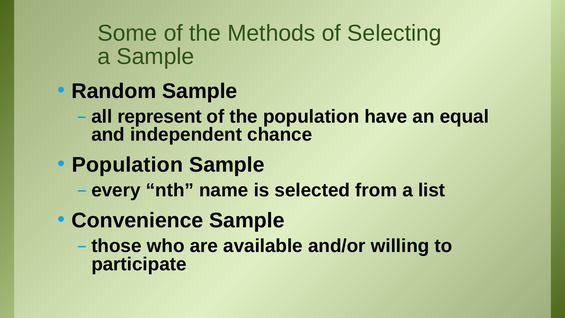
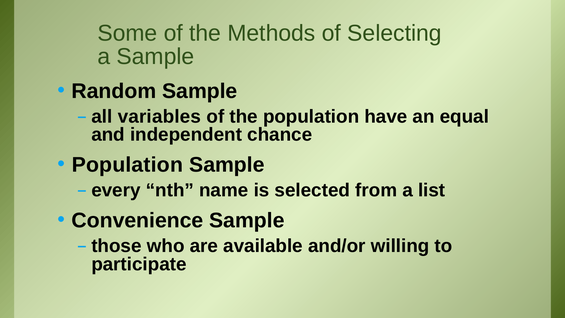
represent: represent -> variables (159, 117)
